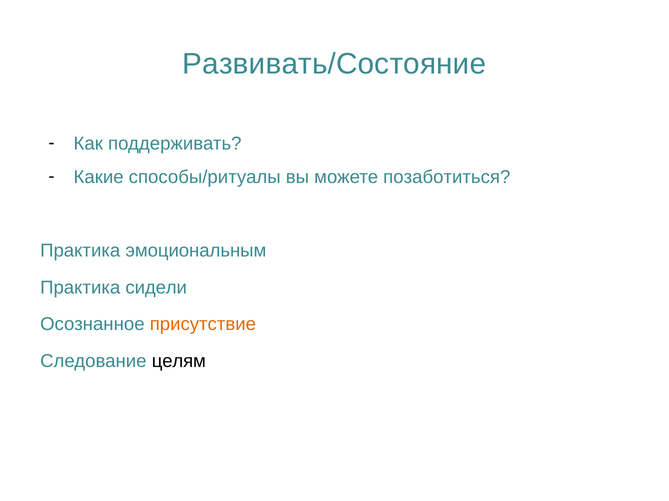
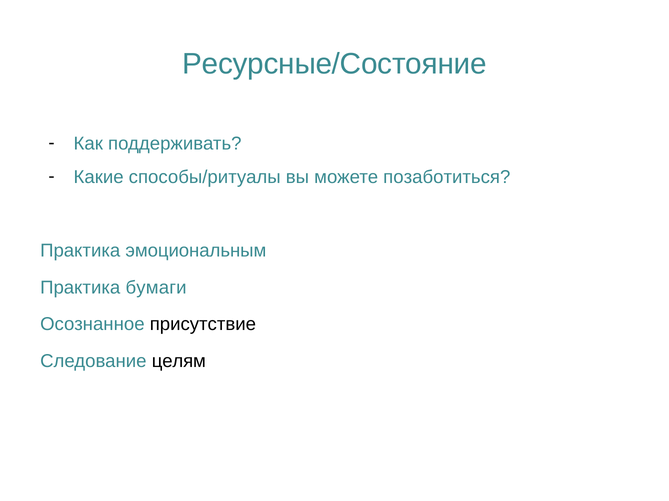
Развивать/Состояние: Развивать/Состояние -> Ресурсные/Состояние (334, 64)
сидели: сидели -> бумаги (156, 288)
присутствие colour: orange -> black (203, 325)
